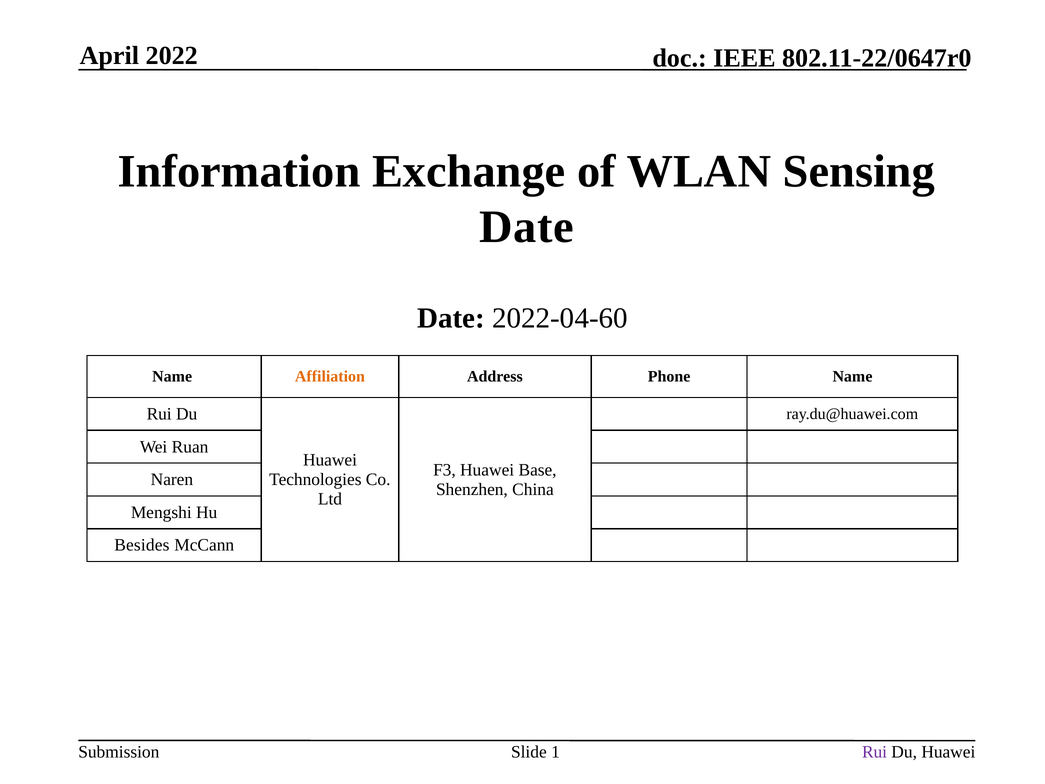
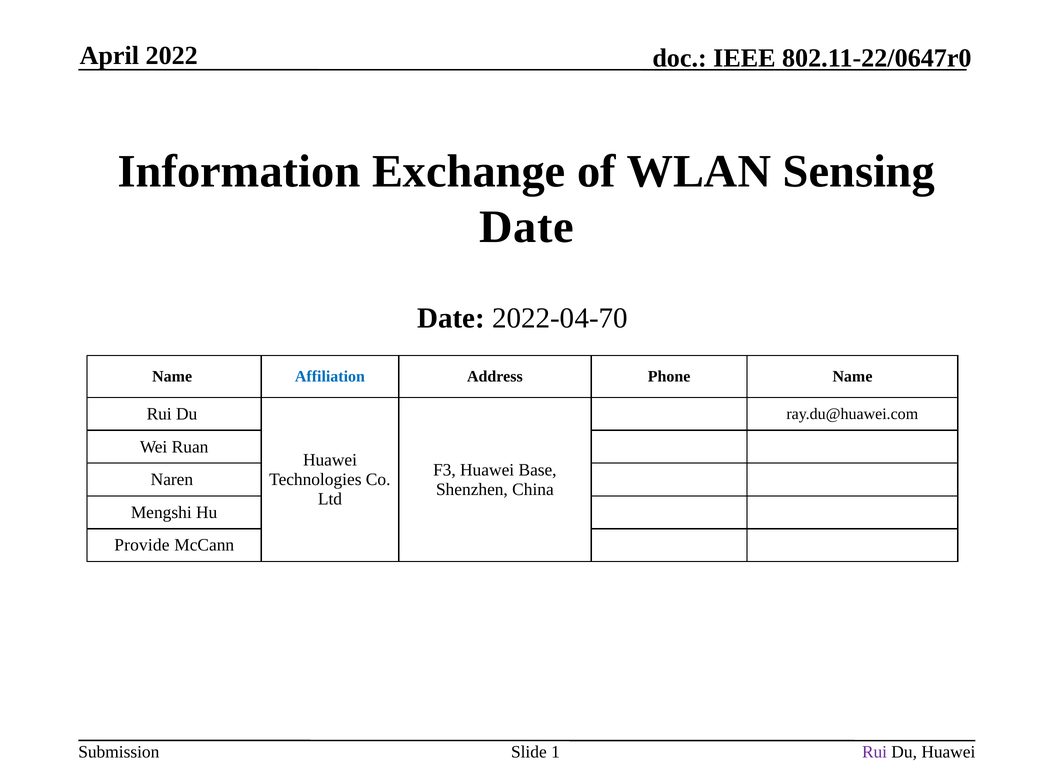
2022-04-60: 2022-04-60 -> 2022-04-70 (560, 318)
Affiliation colour: orange -> blue (330, 377)
Besides: Besides -> Provide (142, 545)
